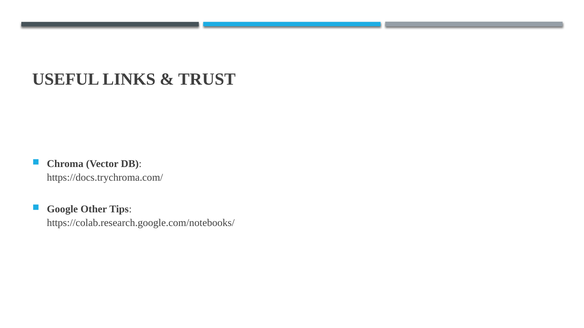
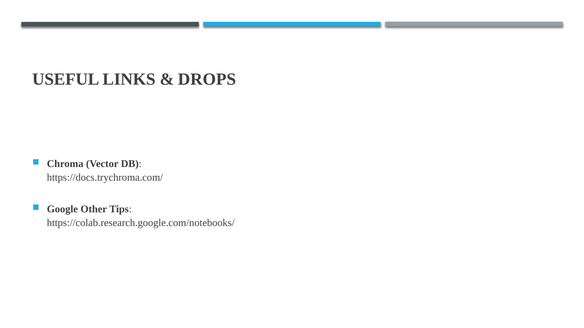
TRUST: TRUST -> DROPS (207, 79)
